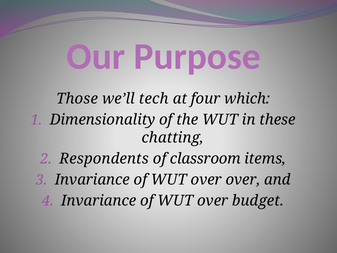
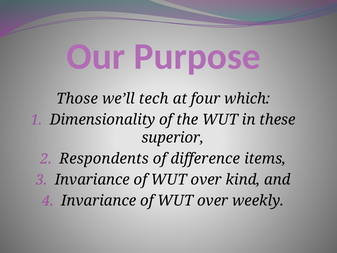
chatting: chatting -> superior (173, 138)
classroom: classroom -> difference (205, 159)
over over: over -> kind (243, 180)
budget: budget -> weekly (258, 201)
